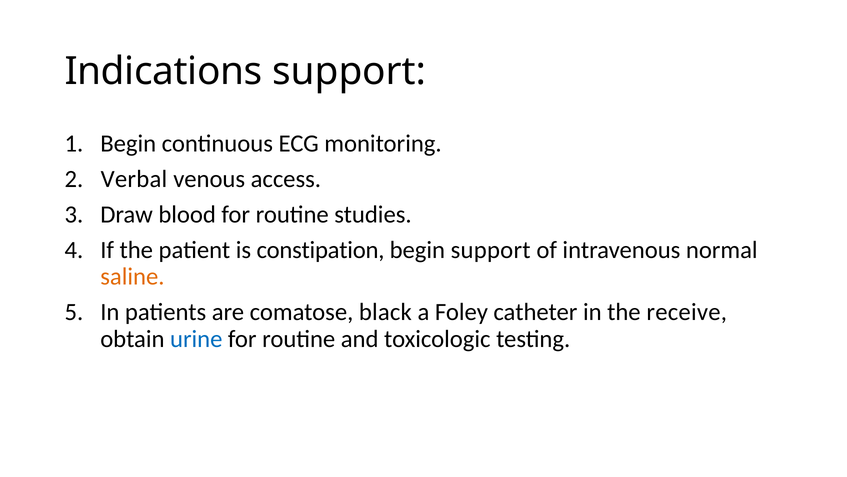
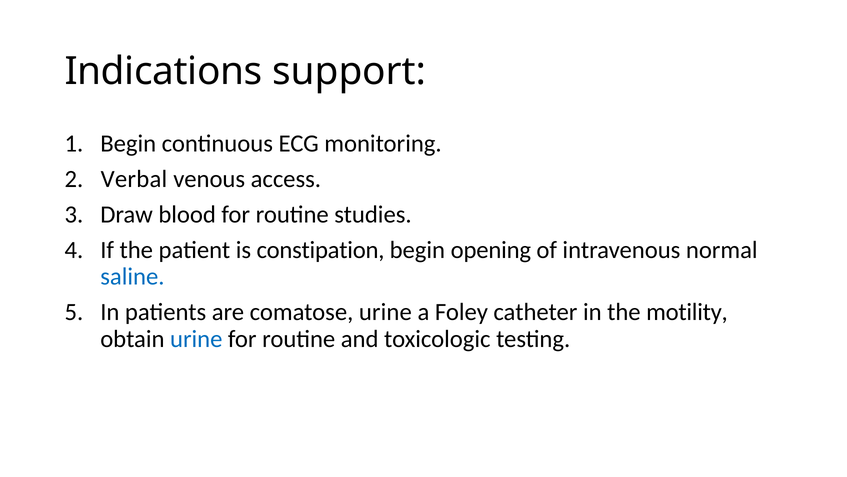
begin support: support -> opening (491, 250)
saline colour: orange -> blue (132, 276)
comatose black: black -> urine (385, 312)
receive: receive -> motility (687, 312)
